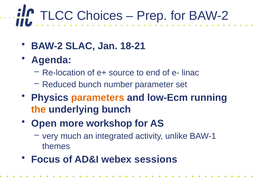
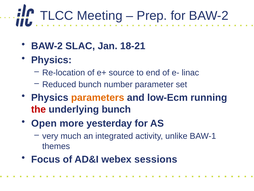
Choices: Choices -> Meeting (100, 16)
Agenda: Agenda -> Physics (51, 60)
the colour: orange -> red (39, 109)
workshop: workshop -> yesterday (109, 123)
